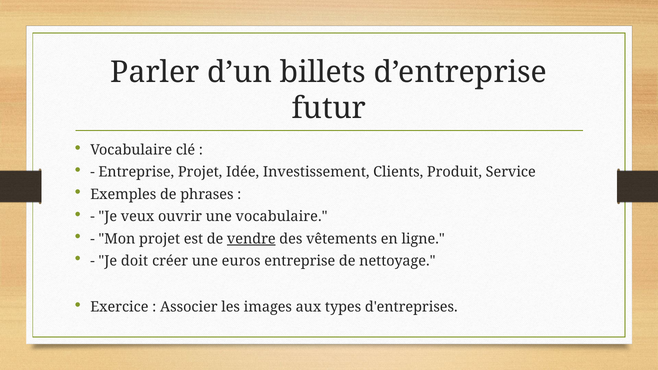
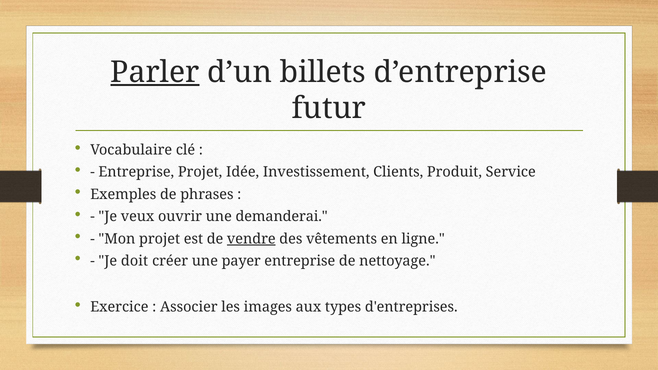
Parler underline: none -> present (155, 72)
une vocabulaire: vocabulaire -> demanderai (282, 217)
euros: euros -> payer (241, 261)
